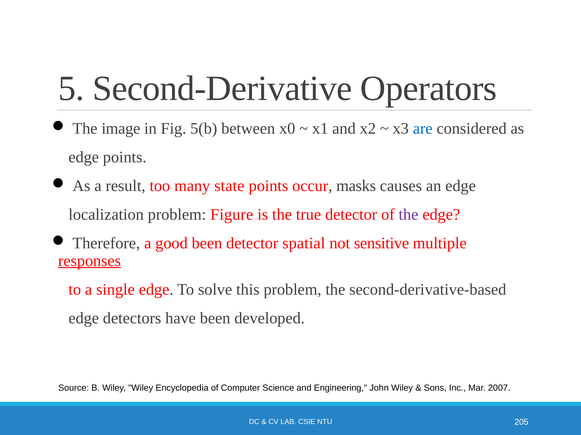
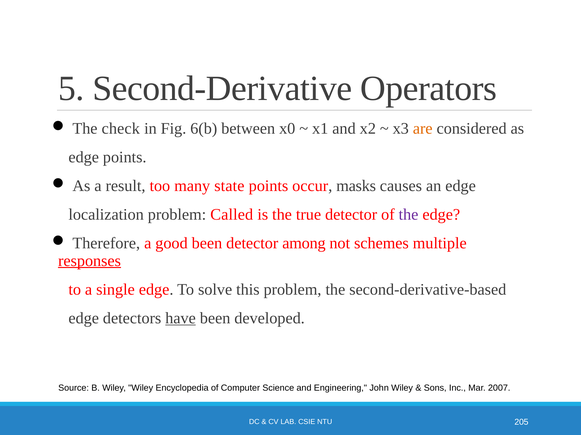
image: image -> check (121, 129)
5(b: 5(b -> 6(b (204, 129)
are colour: blue -> orange (423, 129)
Figure: Figure -> Called (232, 215)
spatial: spatial -> among (304, 244)
sensitive: sensitive -> schemes (381, 244)
have underline: none -> present (181, 319)
